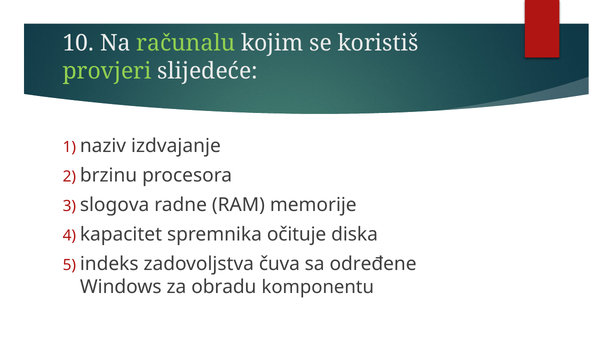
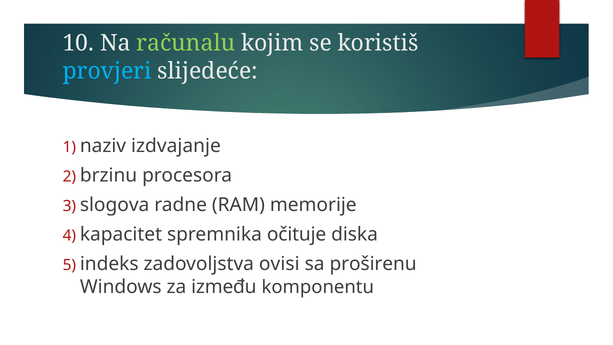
provjeri colour: light green -> light blue (107, 71)
čuva: čuva -> ovisi (279, 264)
određene: određene -> proširenu (373, 264)
obradu: obradu -> između (224, 287)
